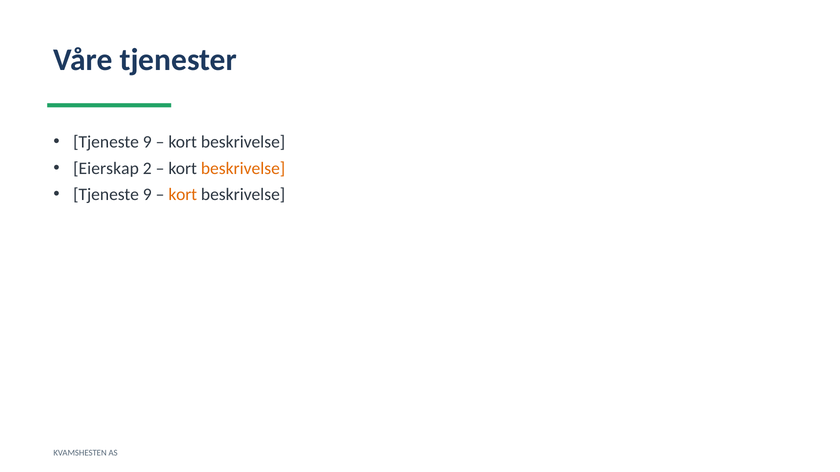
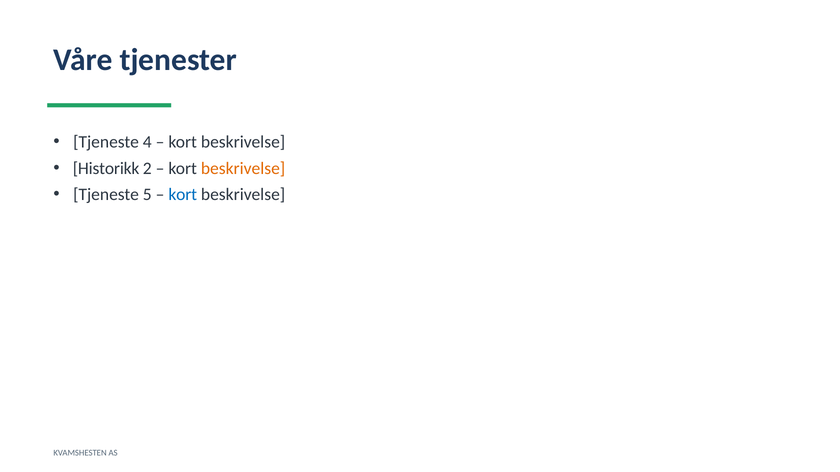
9: 9 -> 4 (147, 142)
Eierskap: Eierskap -> Historikk (106, 169)
9: 9 -> 5 (147, 195)
kort colour: orange -> blue (183, 195)
